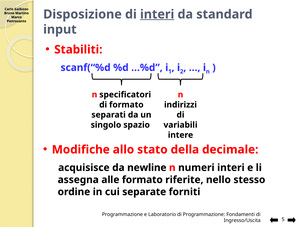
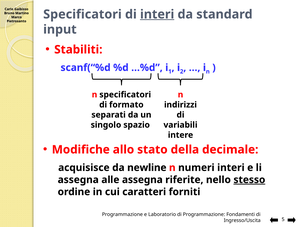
Disposizione: Disposizione -> Specificatori (82, 14)
alle formato: formato -> assegna (142, 179)
stesso underline: none -> present (249, 179)
separate: separate -> caratteri (144, 191)
